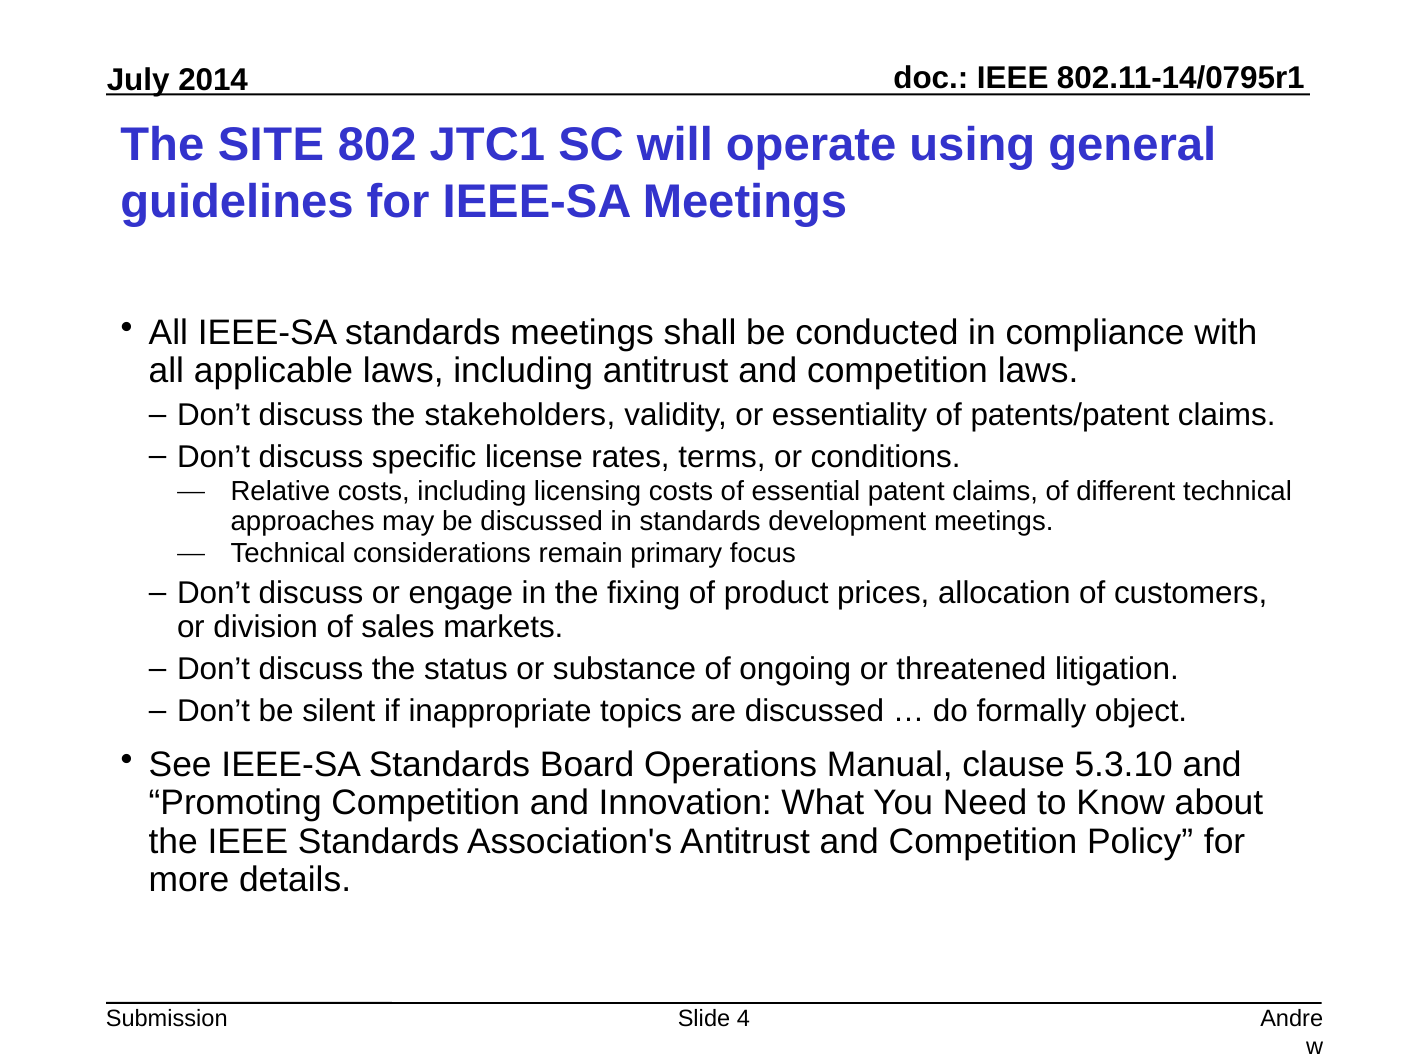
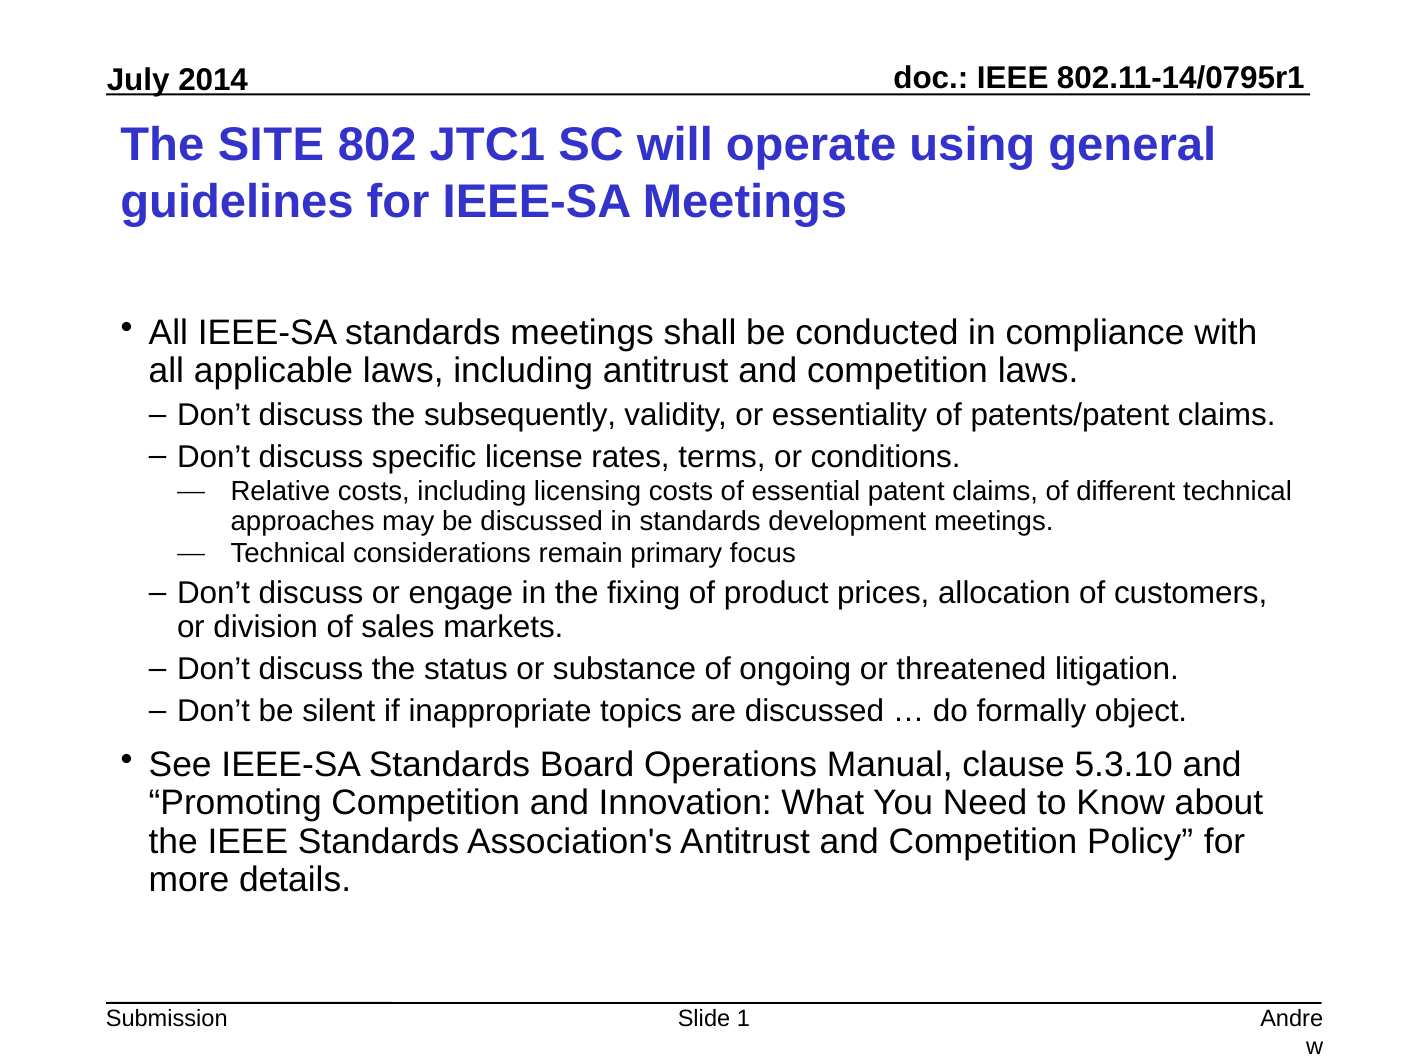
stakeholders: stakeholders -> subsequently (520, 415)
4: 4 -> 1 (743, 1019)
